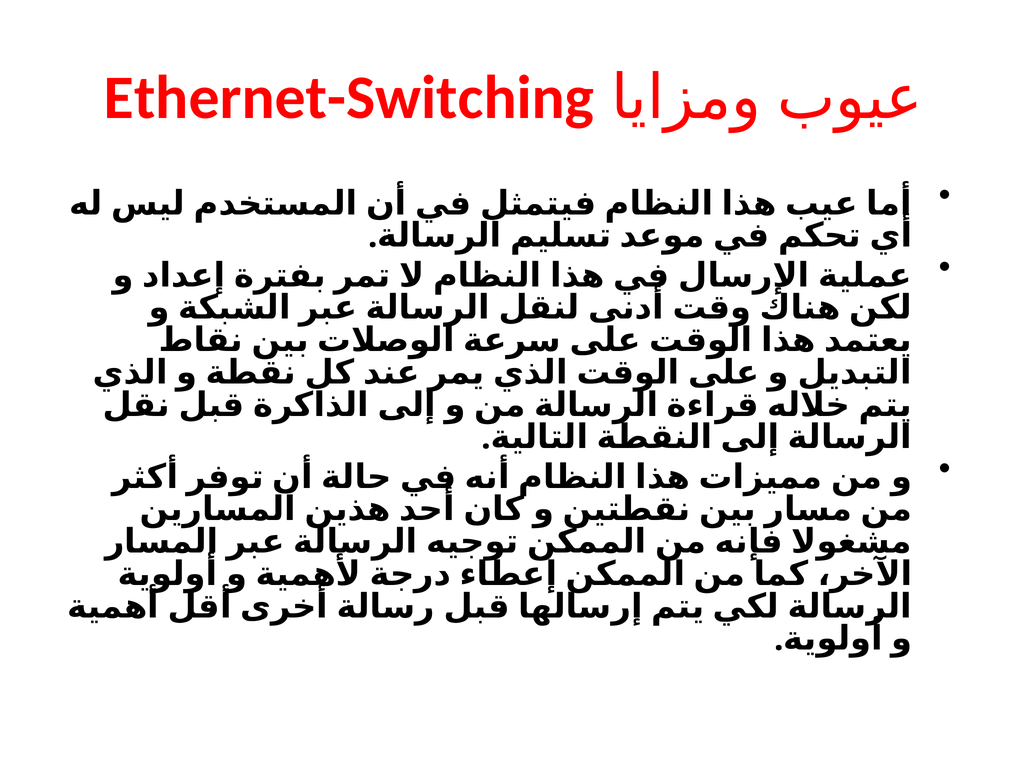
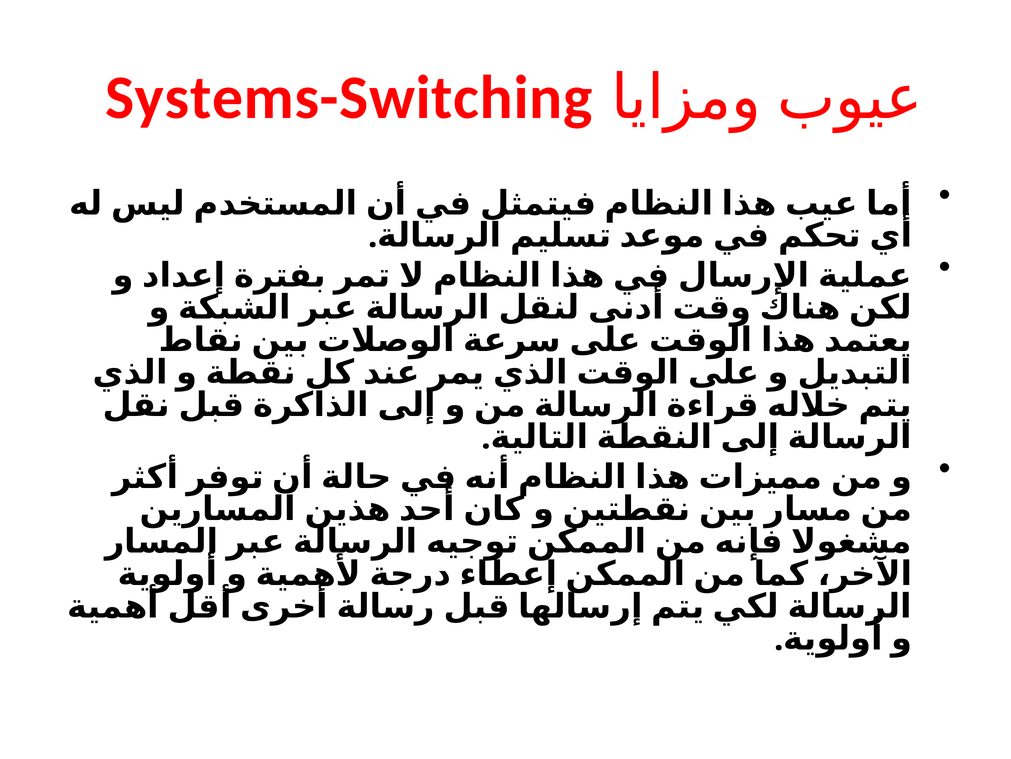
Ethernet-Switching: Ethernet-Switching -> Systems-Switching (349, 98)
